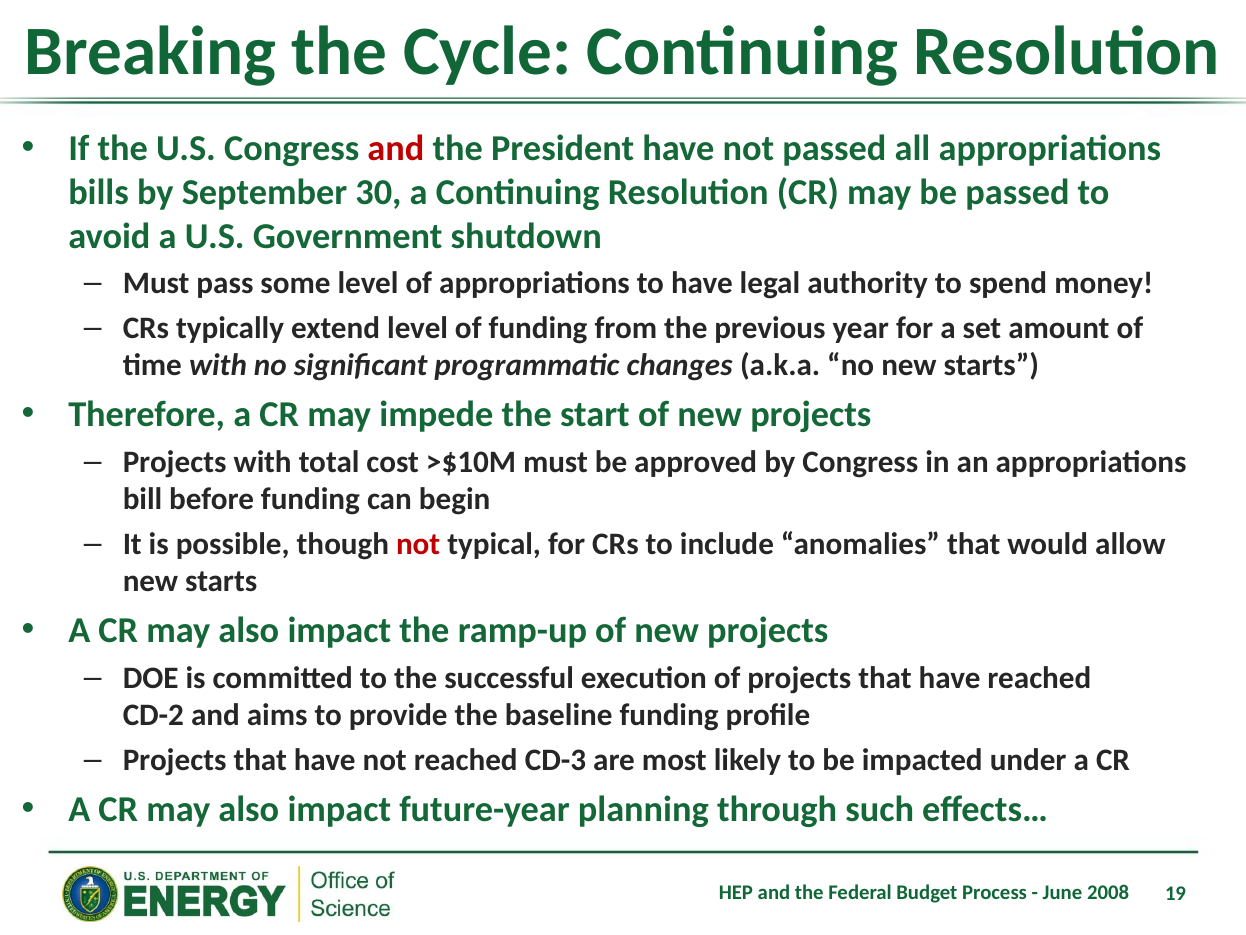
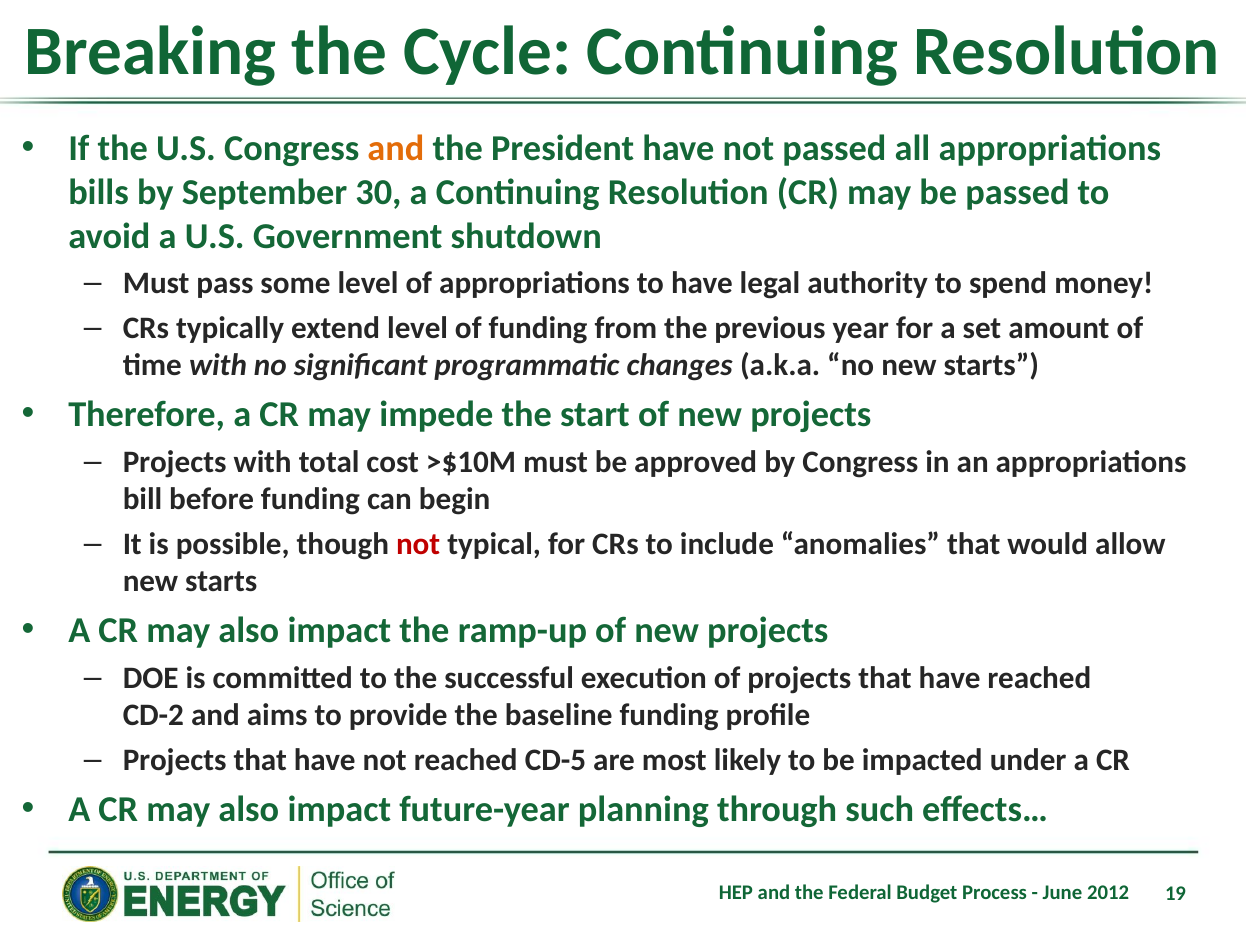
and colour: red -> orange (396, 149)
CD-3: CD-3 -> CD-5 (555, 760)
2008: 2008 -> 2012 (1108, 893)
